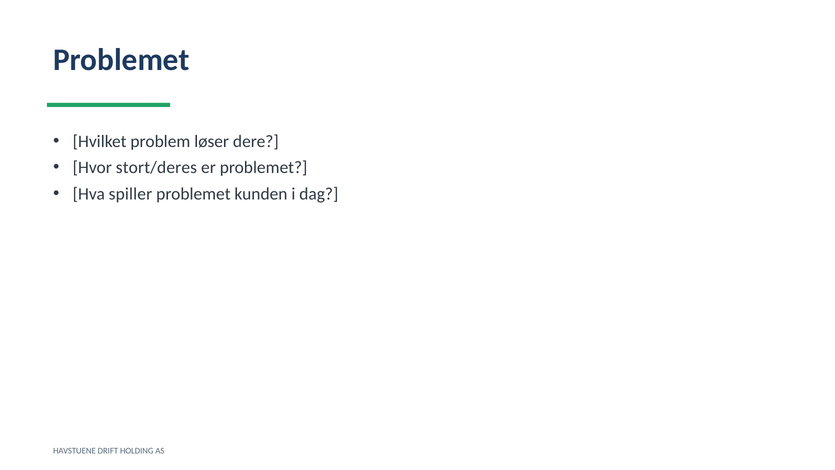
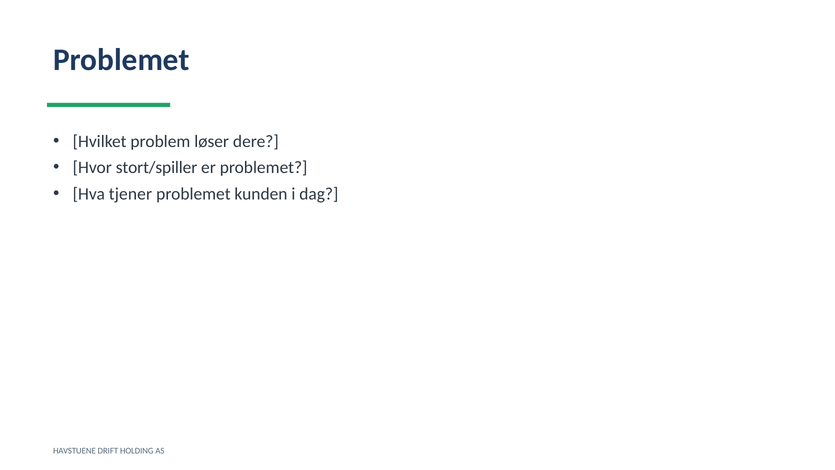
stort/deres: stort/deres -> stort/spiller (157, 168)
spiller: spiller -> tjener (130, 194)
